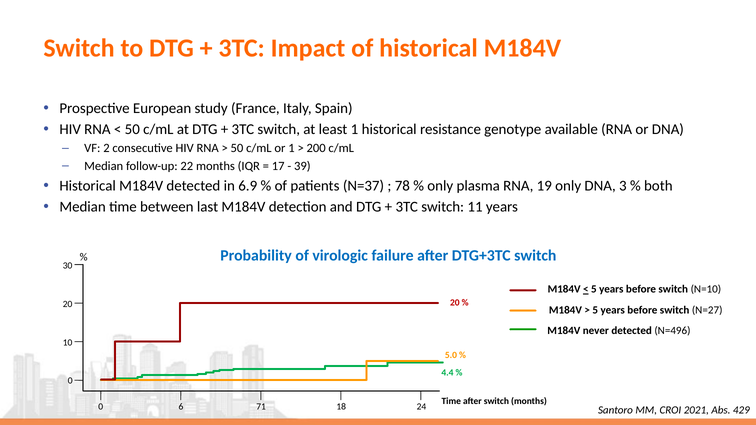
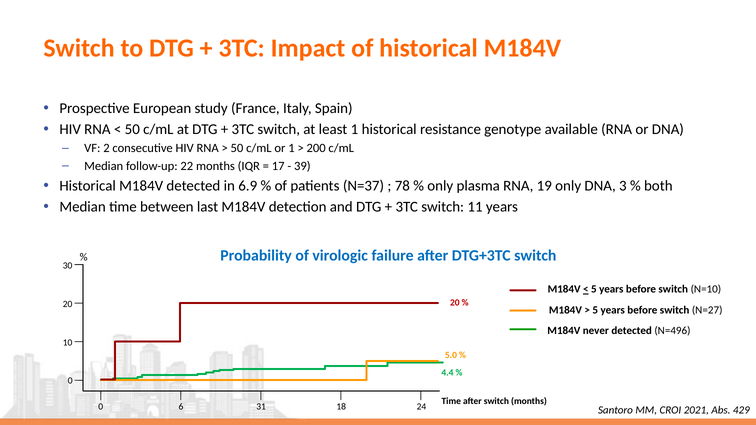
71: 71 -> 31 (261, 407)
